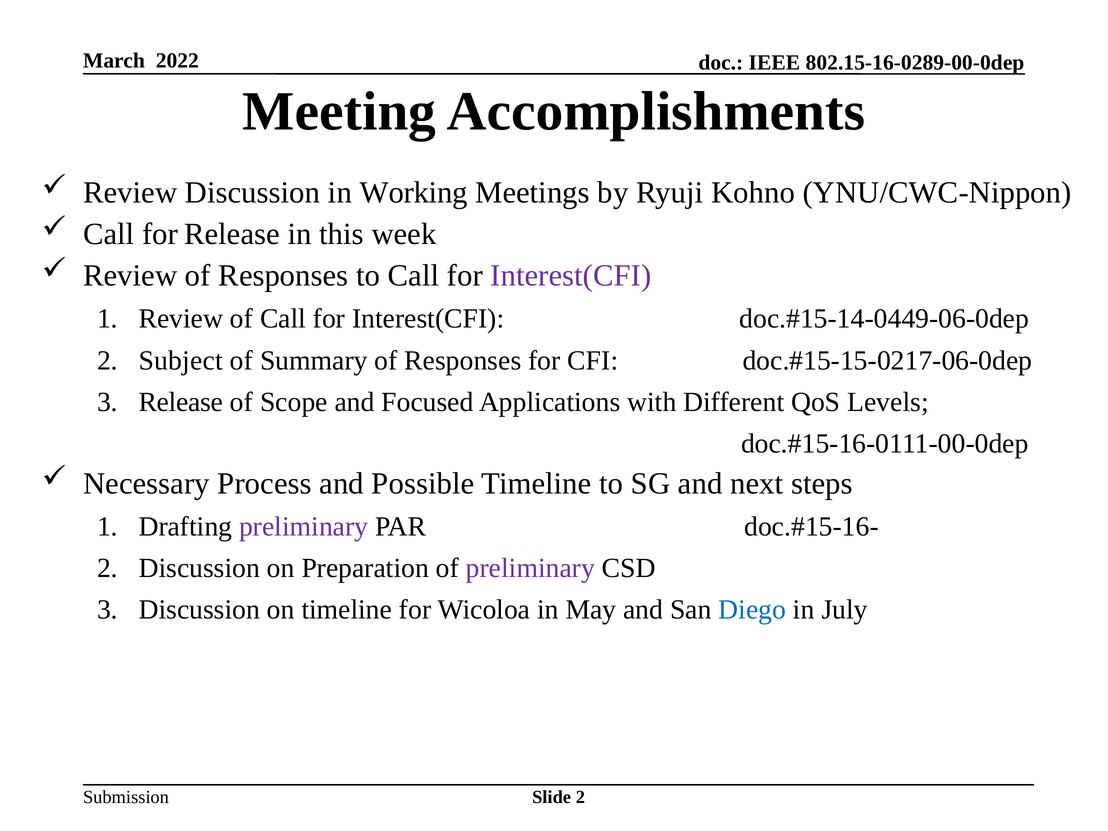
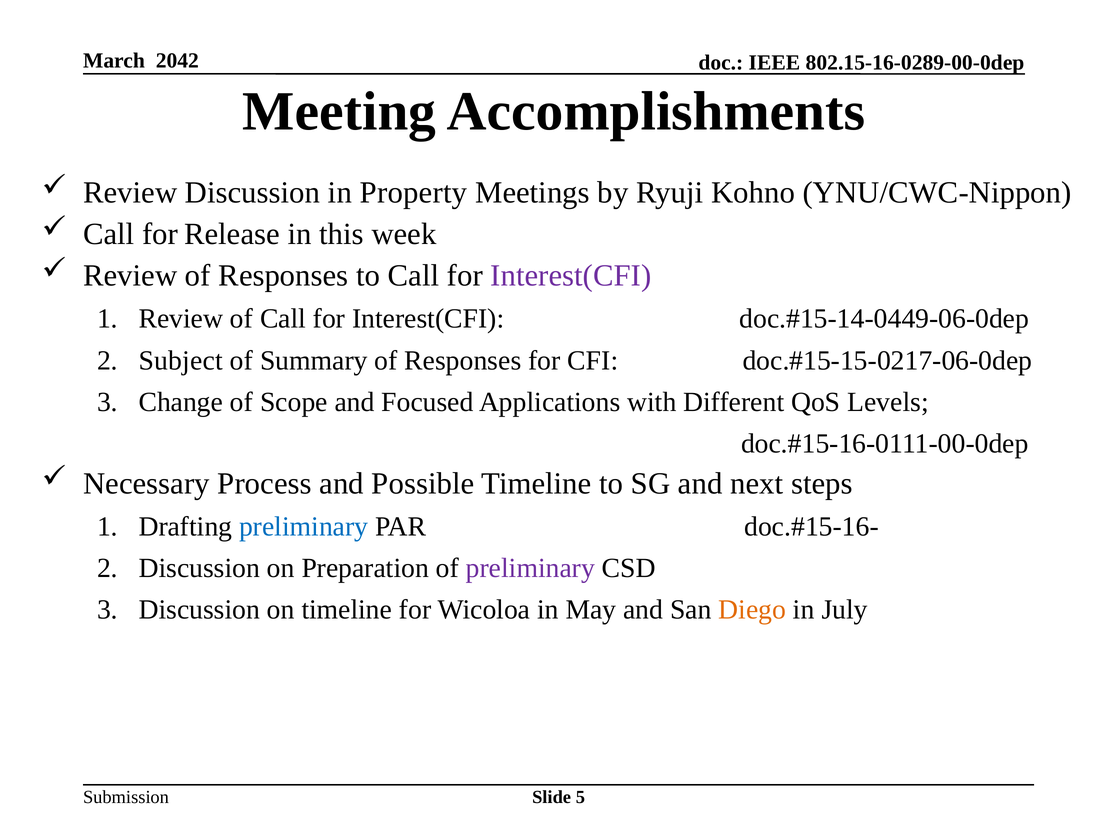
2022: 2022 -> 2042 (177, 61)
Working: Working -> Property (413, 192)
Release: Release -> Change (181, 402)
preliminary colour: purple -> blue (304, 527)
Diego colour: blue -> orange (752, 610)
Slide 2: 2 -> 5 (580, 797)
